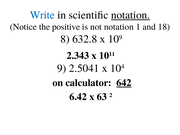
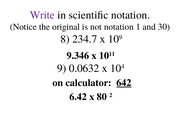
Write colour: blue -> purple (42, 15)
notation underline: present -> none (131, 15)
positive: positive -> original (66, 27)
18: 18 -> 30 (164, 27)
632.8: 632.8 -> 234.7 (85, 39)
2.343: 2.343 -> 9.346 (78, 56)
2.5041: 2.5041 -> 0.0632 (84, 68)
63: 63 -> 80 (102, 97)
